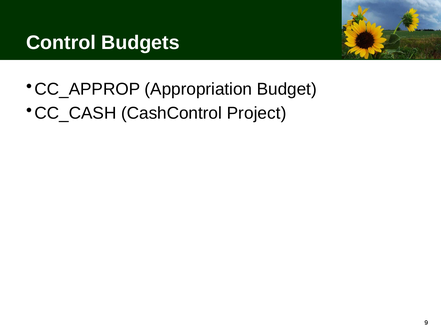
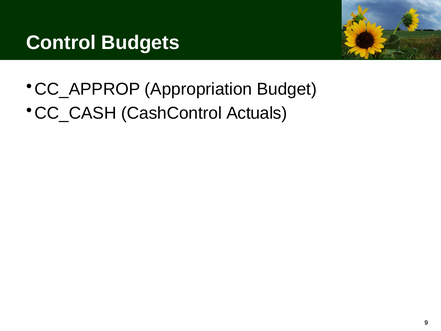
Project: Project -> Actuals (257, 113)
